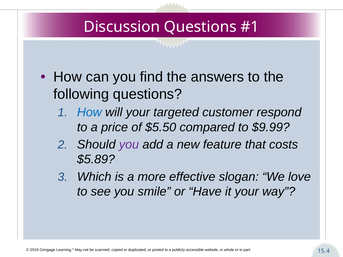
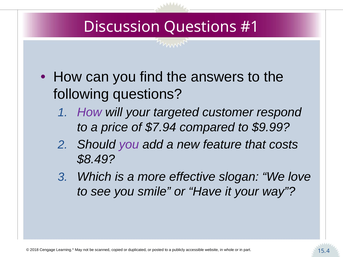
How colour: blue -> purple (89, 113)
$5.50: $5.50 -> $7.94 (161, 127)
$5.89: $5.89 -> $8.49 (96, 160)
